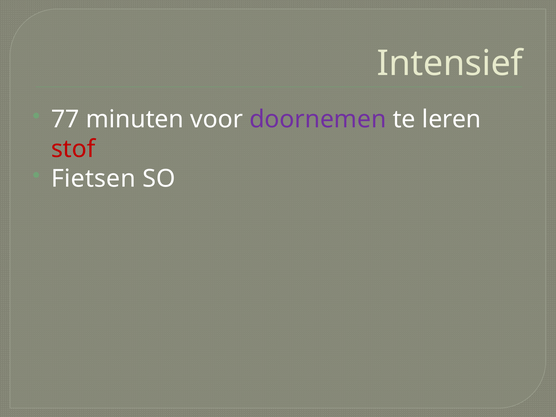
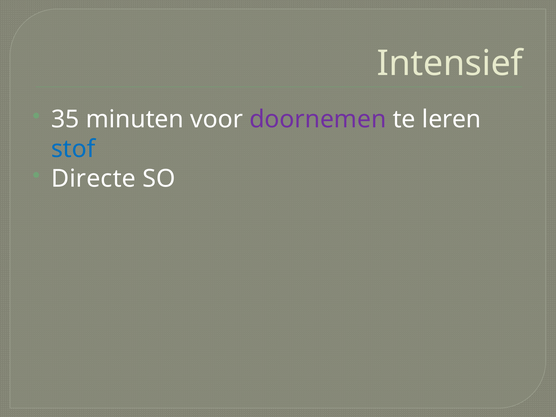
77: 77 -> 35 (65, 119)
stof colour: red -> blue (73, 149)
Fietsen: Fietsen -> Directe (93, 179)
